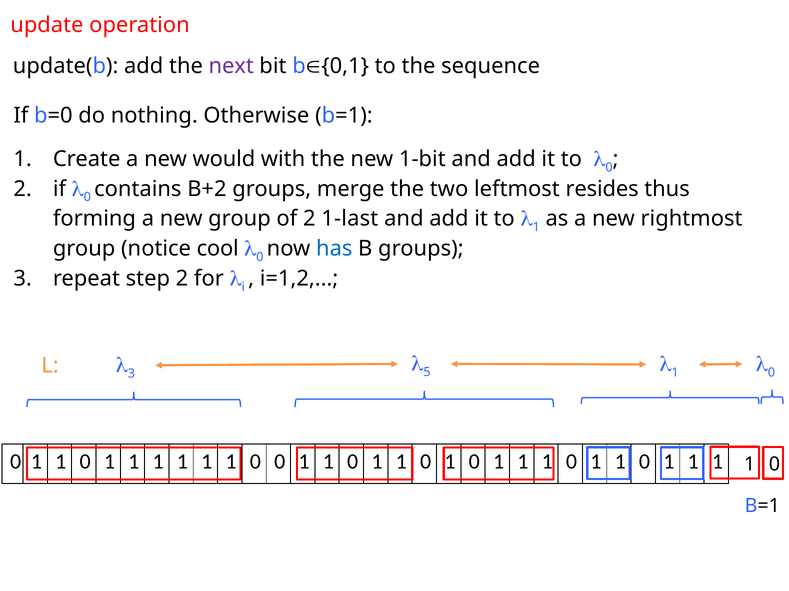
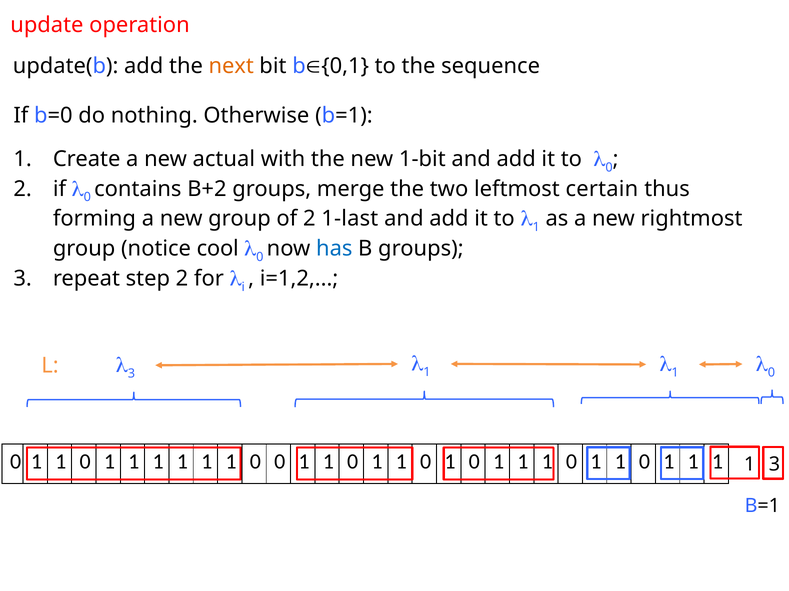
next colour: purple -> orange (231, 66)
would: would -> actual (224, 159)
resides: resides -> certain (602, 189)
5: 5 -> 1 (427, 373)
0: 0 -> 3 (774, 465)
